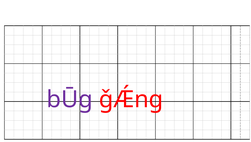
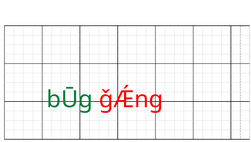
bŪg colour: purple -> green (70, 99)
